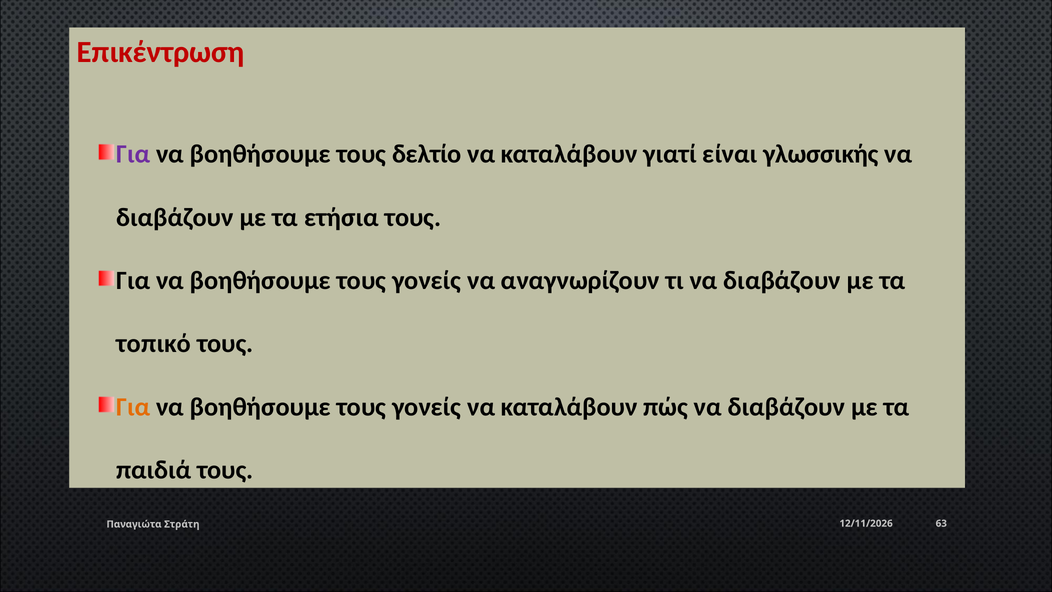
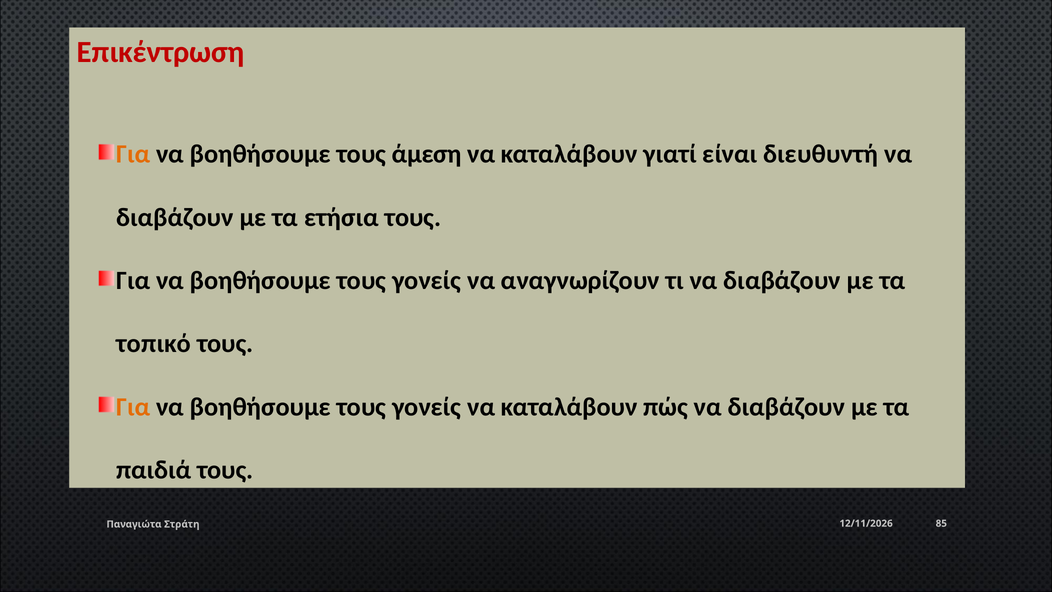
Για colour: purple -> orange (133, 154)
δελτίο: δελτίο -> άμεση (427, 154)
γλωσσικής: γλωσσικής -> διευθυντή (821, 154)
63: 63 -> 85 (941, 523)
